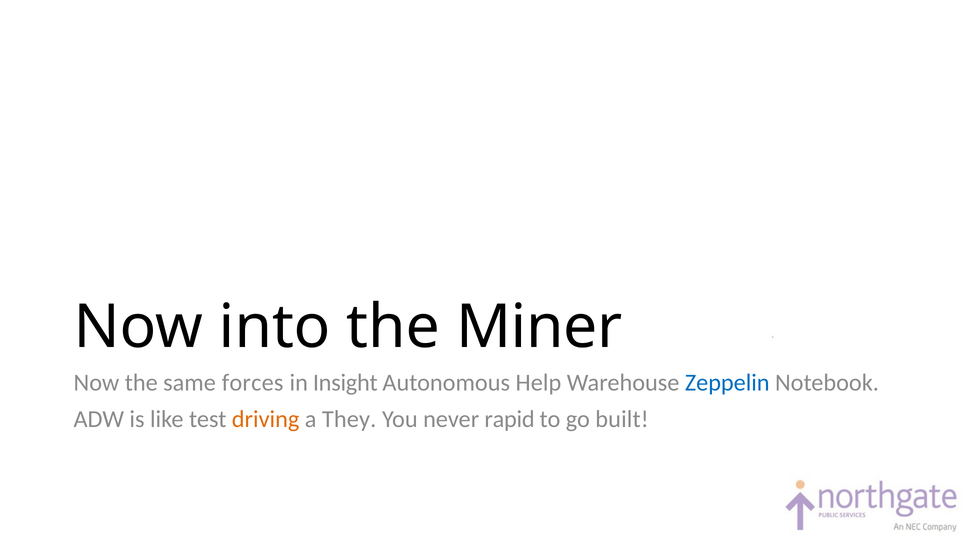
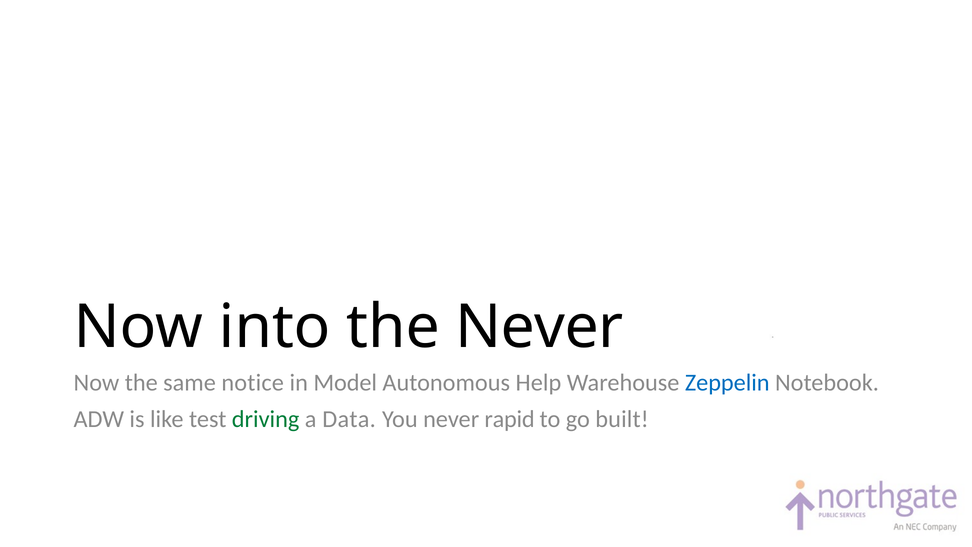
the Miner: Miner -> Never (539, 327)
forces: forces -> notice (253, 383)
Insight: Insight -> Model (345, 383)
driving colour: orange -> green (266, 419)
They: They -> Data (349, 419)
